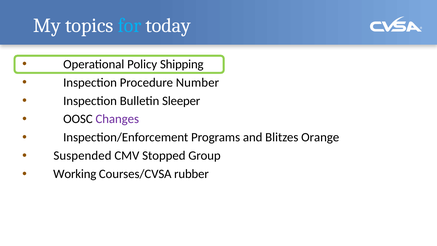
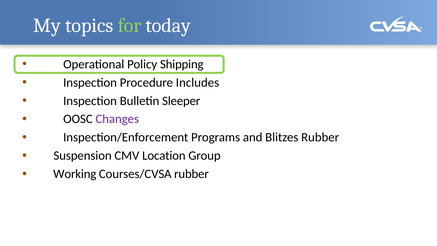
for colour: light blue -> light green (129, 25)
Number: Number -> Includes (198, 82)
Blitzes Orange: Orange -> Rubber (320, 137)
Suspended: Suspended -> Suspension (83, 156)
Stopped: Stopped -> Location (164, 156)
